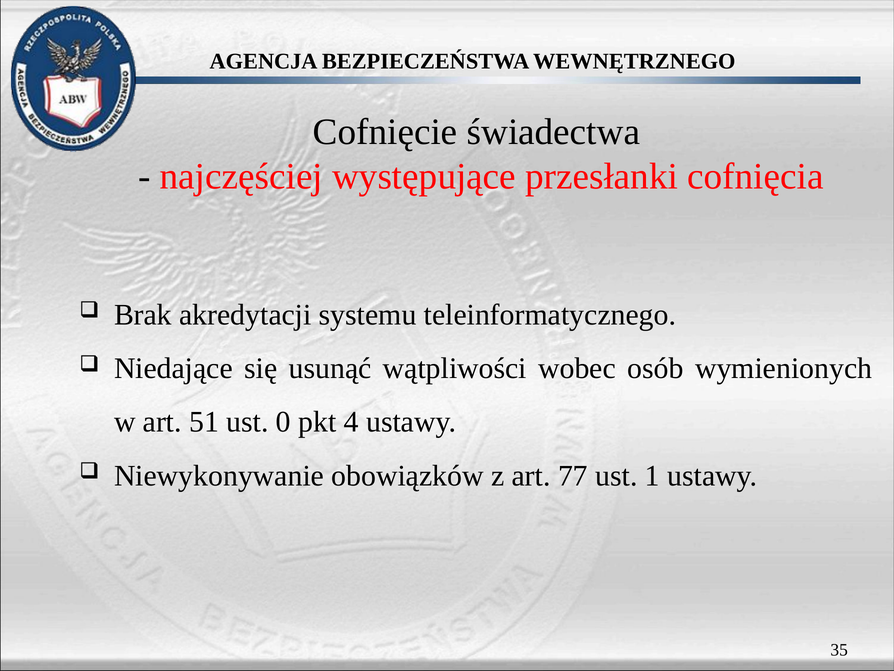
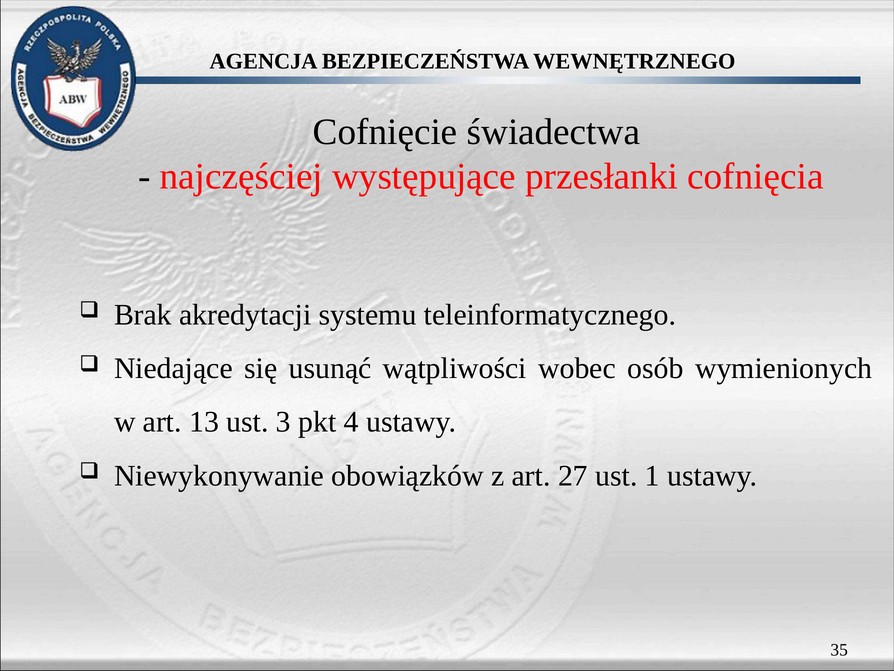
51: 51 -> 13 (204, 422)
0: 0 -> 3 (283, 422)
77: 77 -> 27 (573, 475)
